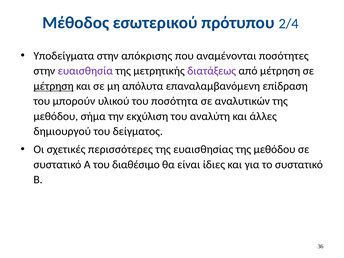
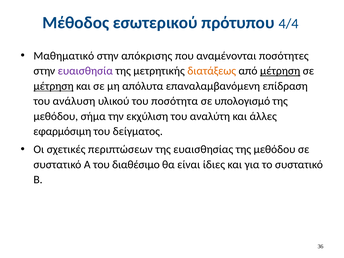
2/4: 2/4 -> 4/4 (289, 24)
Υποδείγματα: Υποδείγματα -> Μαθηματικό (64, 56)
διατάξεως colour: purple -> orange (212, 71)
μέτρηση underline: none -> present (280, 71)
μπορούν: μπορούν -> ανάλυση (74, 101)
αναλυτικών: αναλυτικών -> υπολογισμό (242, 101)
δημιουργού: δημιουργού -> εφαρμόσιμη (62, 131)
περισσότερες: περισσότερες -> περιπτώσεων (120, 149)
